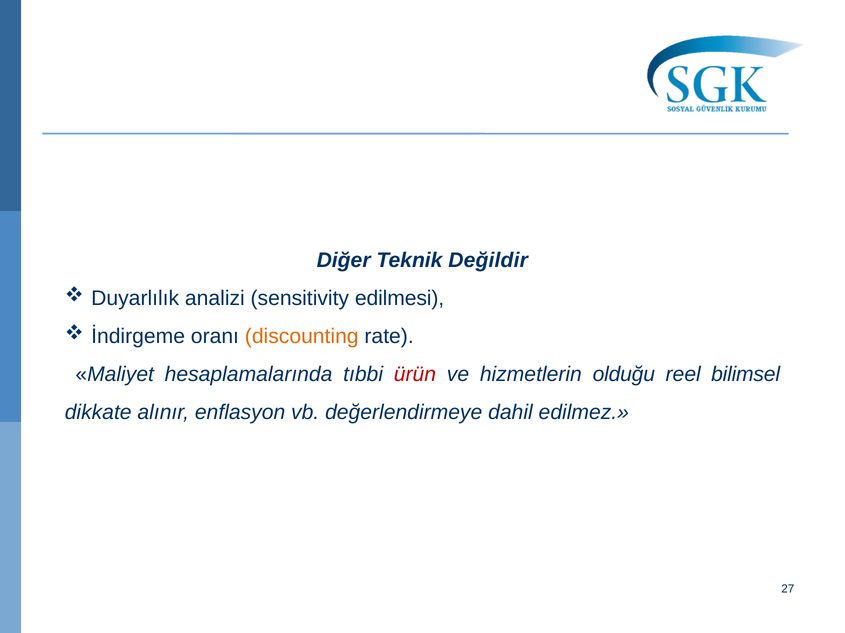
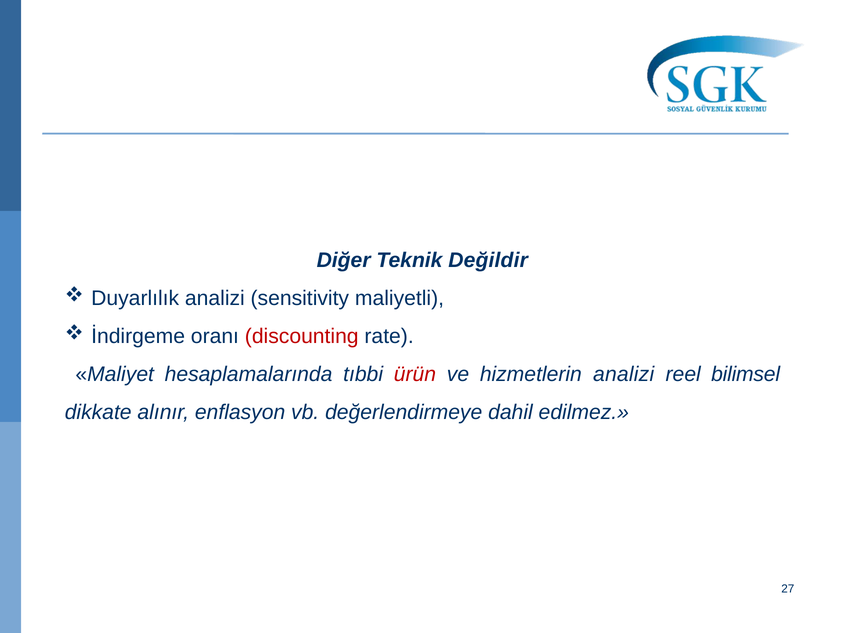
edilmesi: edilmesi -> maliyetli (399, 299)
discounting colour: orange -> red (302, 337)
hizmetlerin olduğu: olduğu -> analizi (624, 375)
